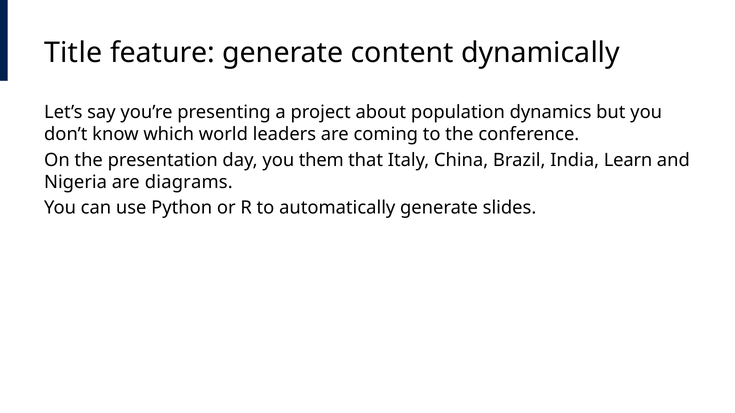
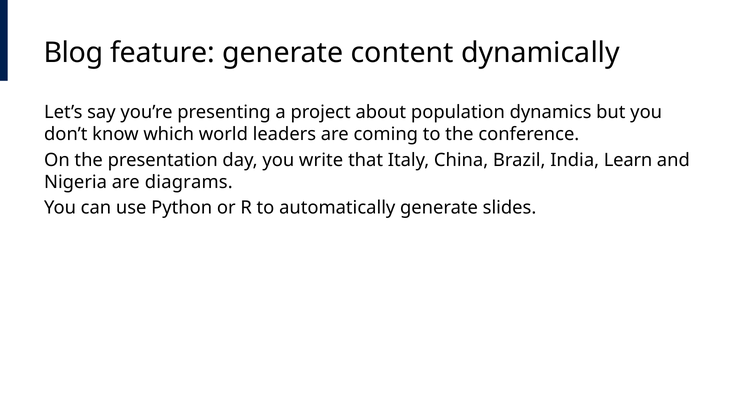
Title: Title -> Blog (74, 53)
them: them -> write (321, 160)
